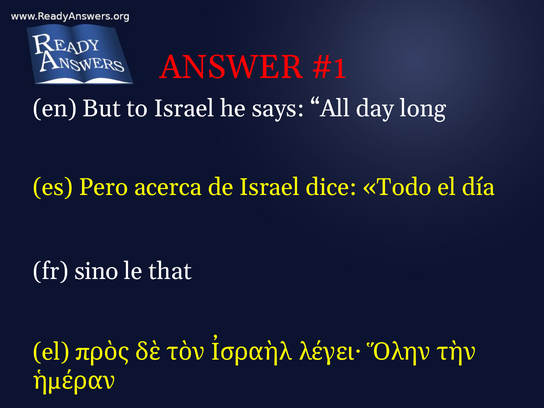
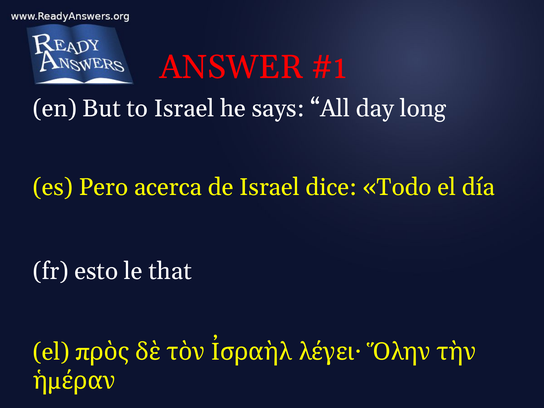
sino: sino -> esto (96, 271)
